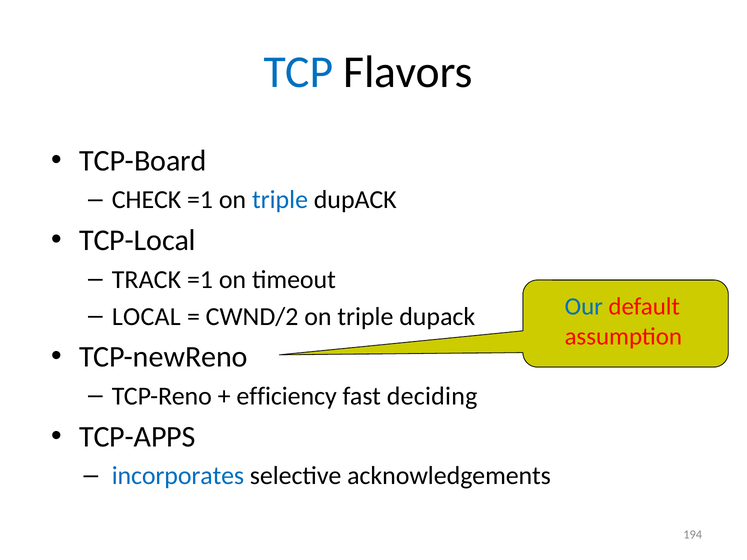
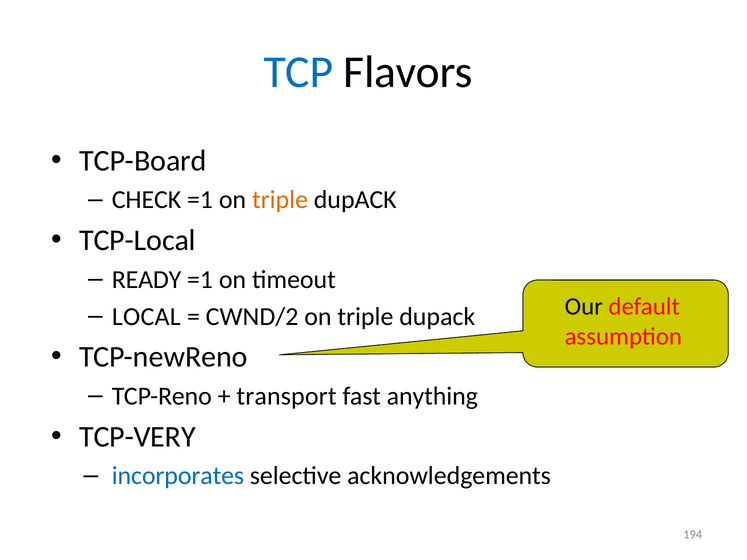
triple colour: blue -> orange (280, 200)
TRACK: TRACK -> READY (147, 280)
Our colour: blue -> black (584, 307)
efficiency: efficiency -> transport (287, 396)
deciding: deciding -> anything (432, 396)
TCP-APPS: TCP-APPS -> TCP-VERY (137, 437)
